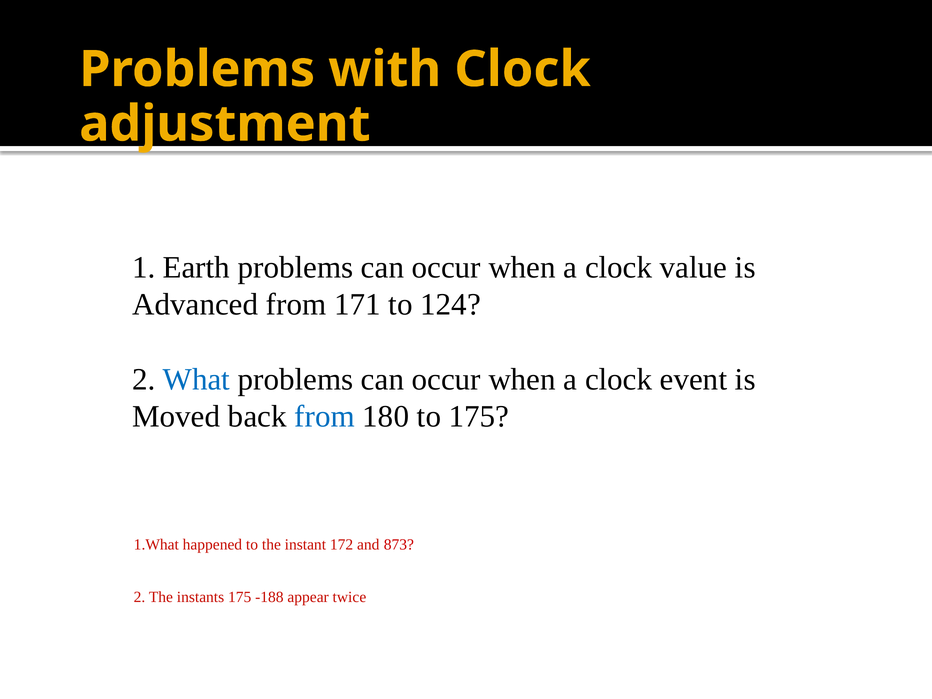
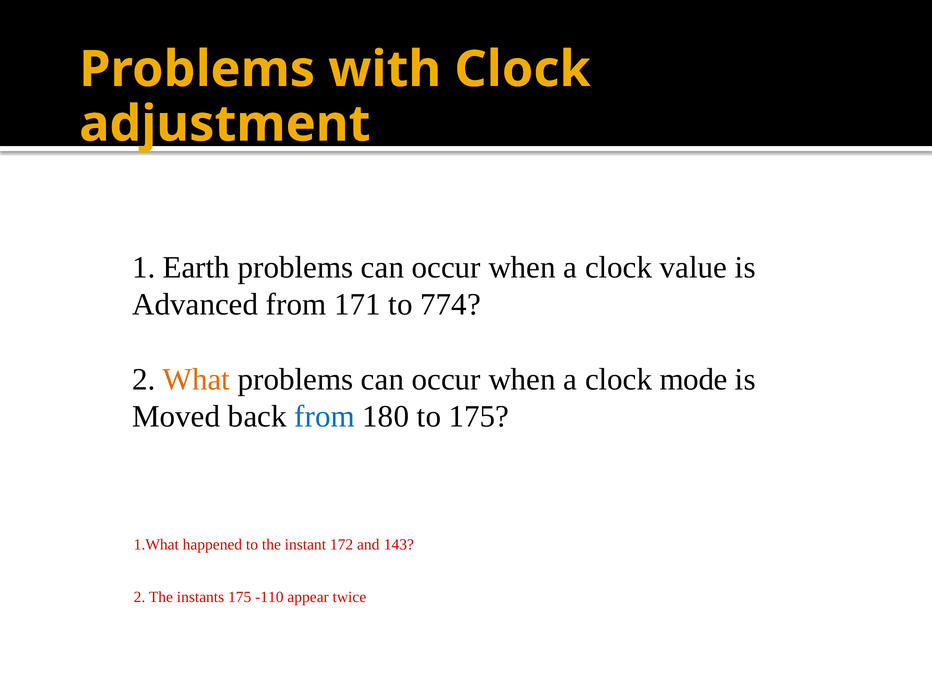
124: 124 -> 774 (451, 305)
What colour: blue -> orange (196, 379)
event: event -> mode (694, 379)
873: 873 -> 143 (399, 545)
-188: -188 -> -110 (269, 597)
